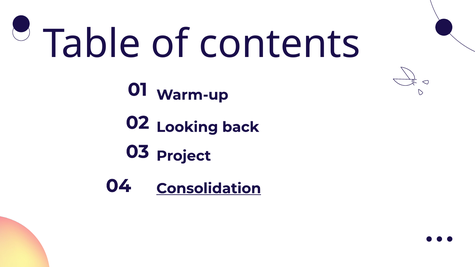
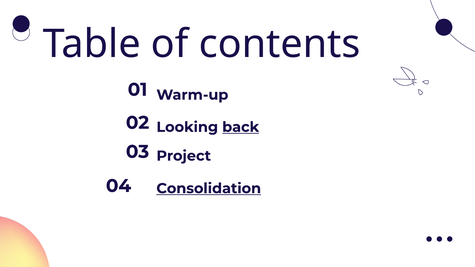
back underline: none -> present (241, 127)
